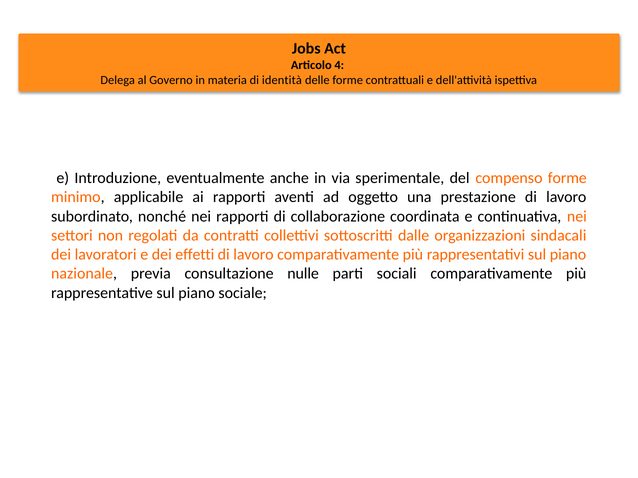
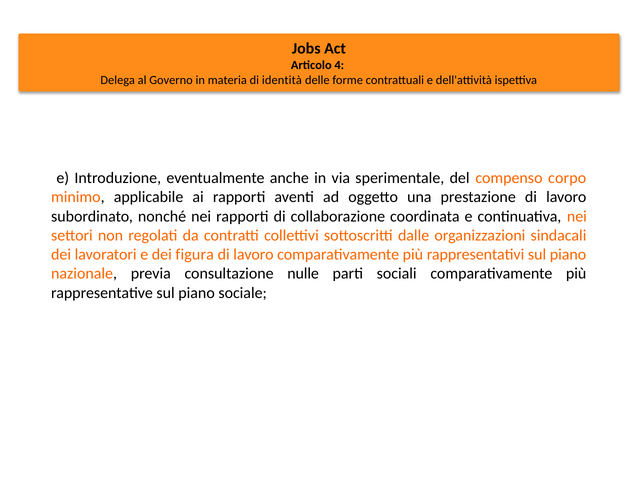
compenso forme: forme -> corpo (567, 178)
effetti: effetti -> figura (195, 255)
